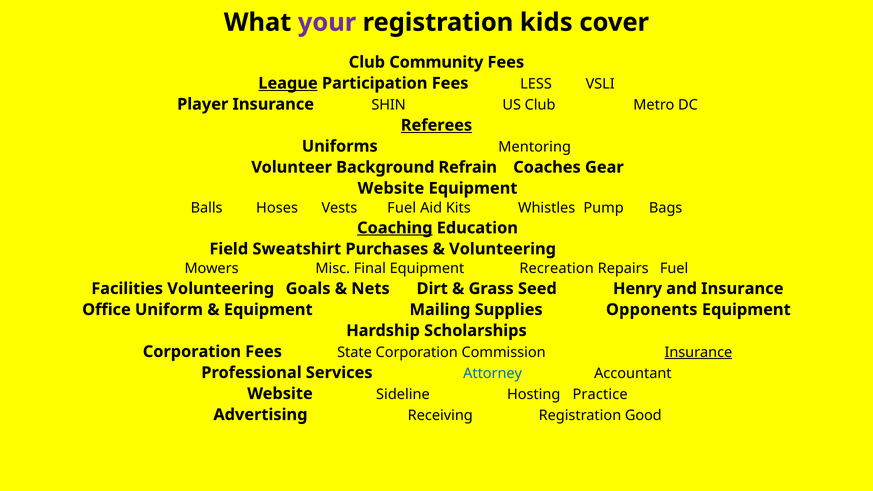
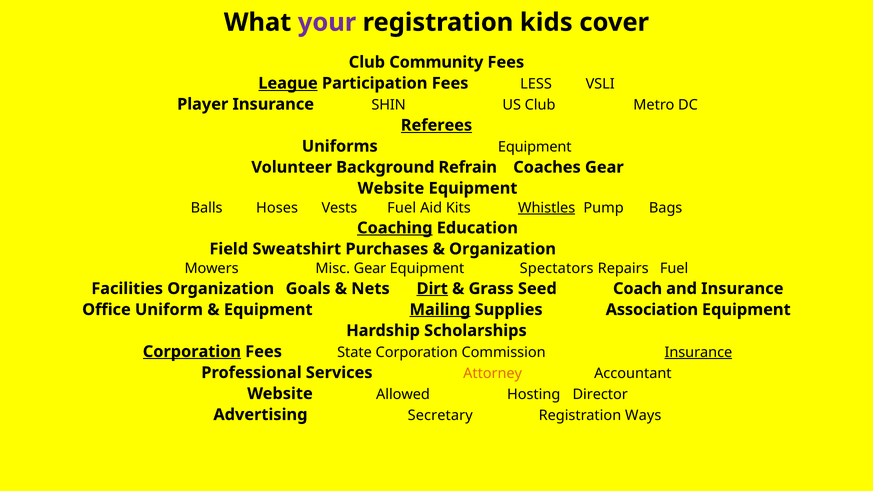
Uniforms Mentoring: Mentoring -> Equipment (535, 147)
Whistles underline: none -> present (547, 208)
Volunteering: Volunteering -> Organization (503, 249)
Misc Final: Final -> Gear (370, 269)
Recreation: Recreation -> Spectators (557, 269)
Facilities Volunteering: Volunteering -> Organization (221, 289)
Dirt underline: none -> present (432, 289)
Henry: Henry -> Coach (638, 289)
Mailing underline: none -> present (440, 310)
Opponents: Opponents -> Association (652, 310)
Corporation underline: none -> present (192, 352)
Attorney colour: blue -> orange (493, 373)
Sideline: Sideline -> Allowed (403, 394)
Practice: Practice -> Director (600, 394)
Receiving: Receiving -> Secretary (440, 415)
Good: Good -> Ways (643, 415)
